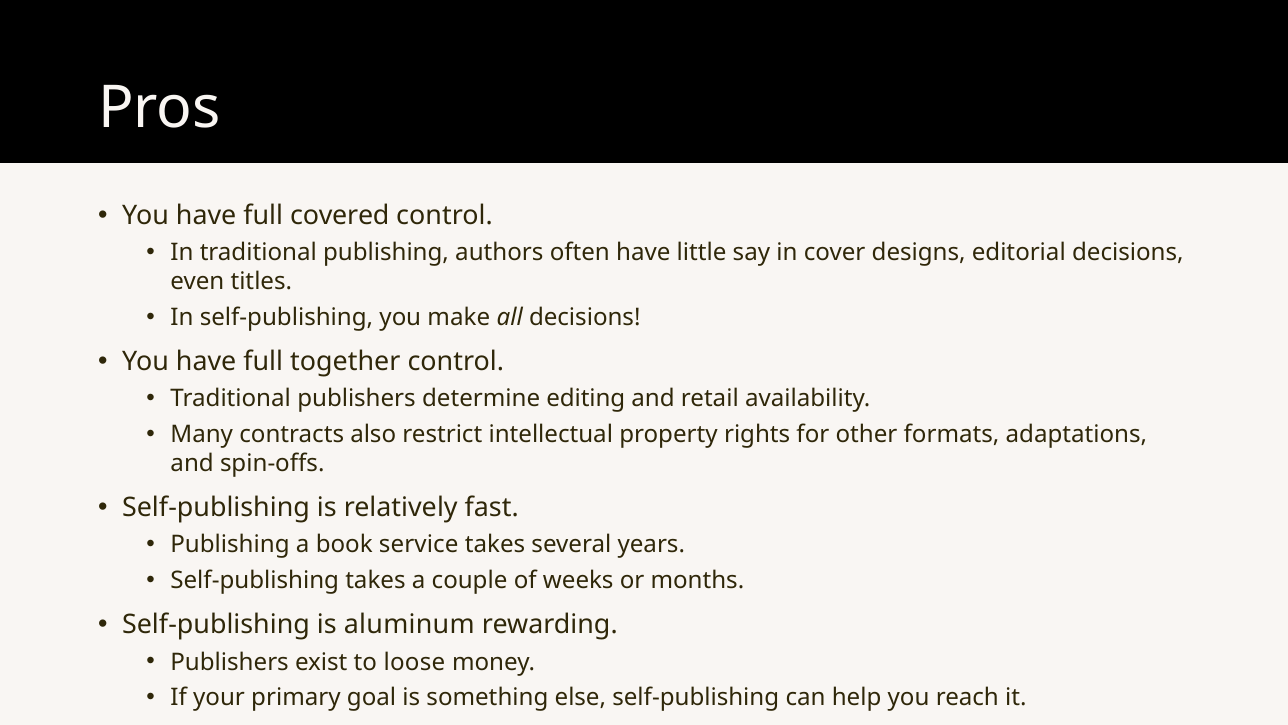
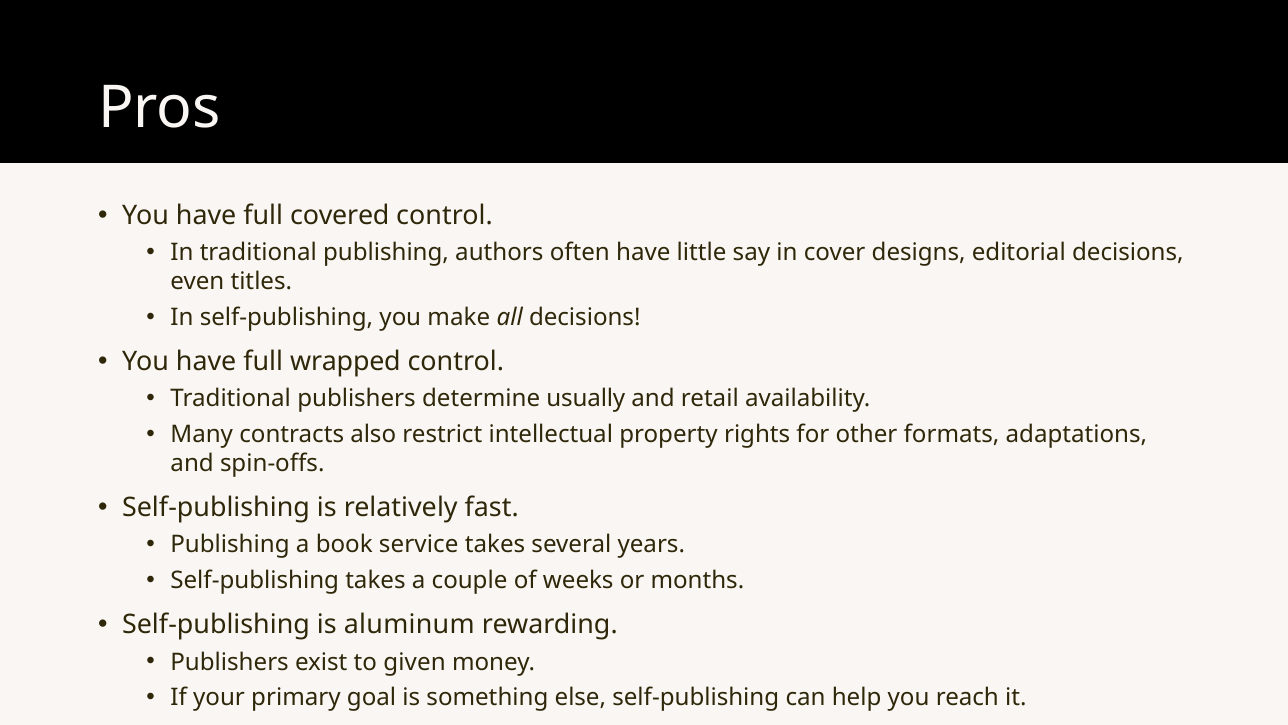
together: together -> wrapped (345, 362)
editing: editing -> usually (586, 399)
loose: loose -> given (415, 662)
